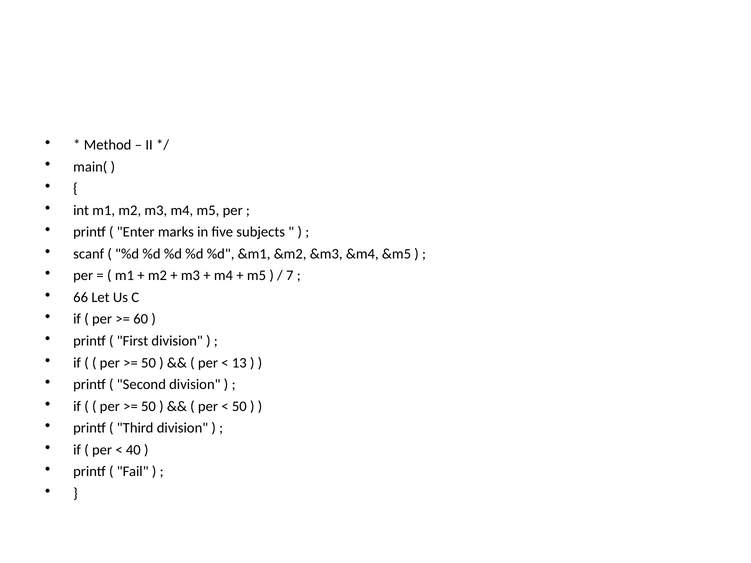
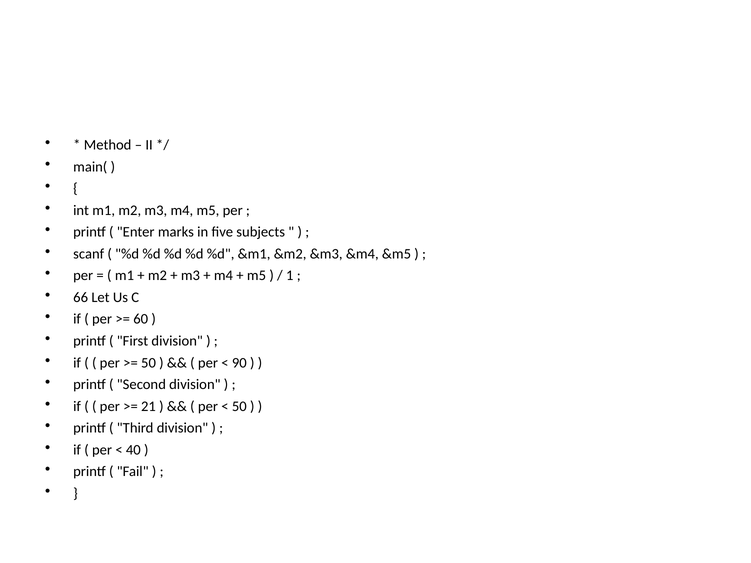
7: 7 -> 1 (290, 276)
13: 13 -> 90 (239, 363)
50: 50 -> 21 (148, 406)
